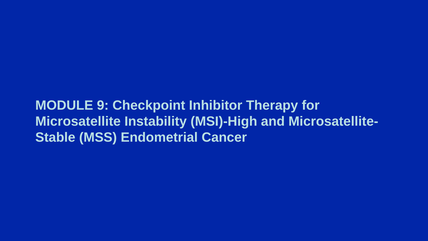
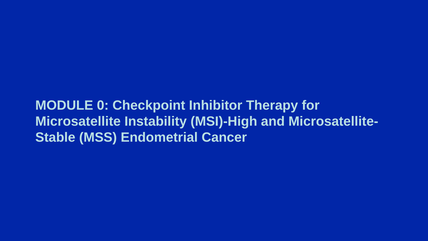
9: 9 -> 0 (103, 105)
